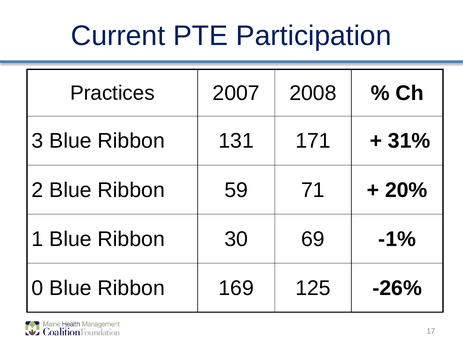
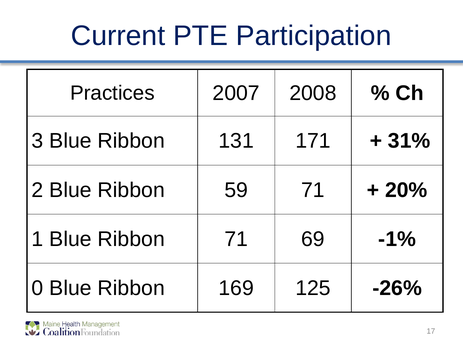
Ribbon 30: 30 -> 71 (236, 239)
